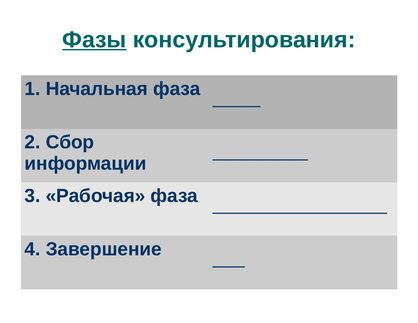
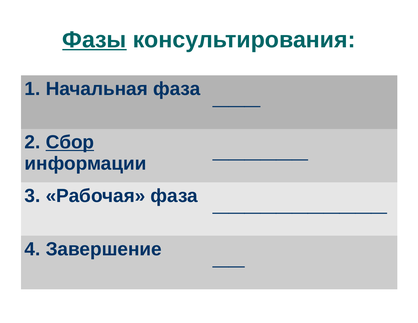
Сбор underline: none -> present (70, 142)
